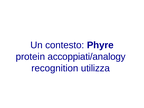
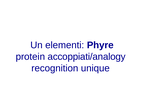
contesto: contesto -> elementi (65, 45)
utilizza: utilizza -> unique (95, 68)
